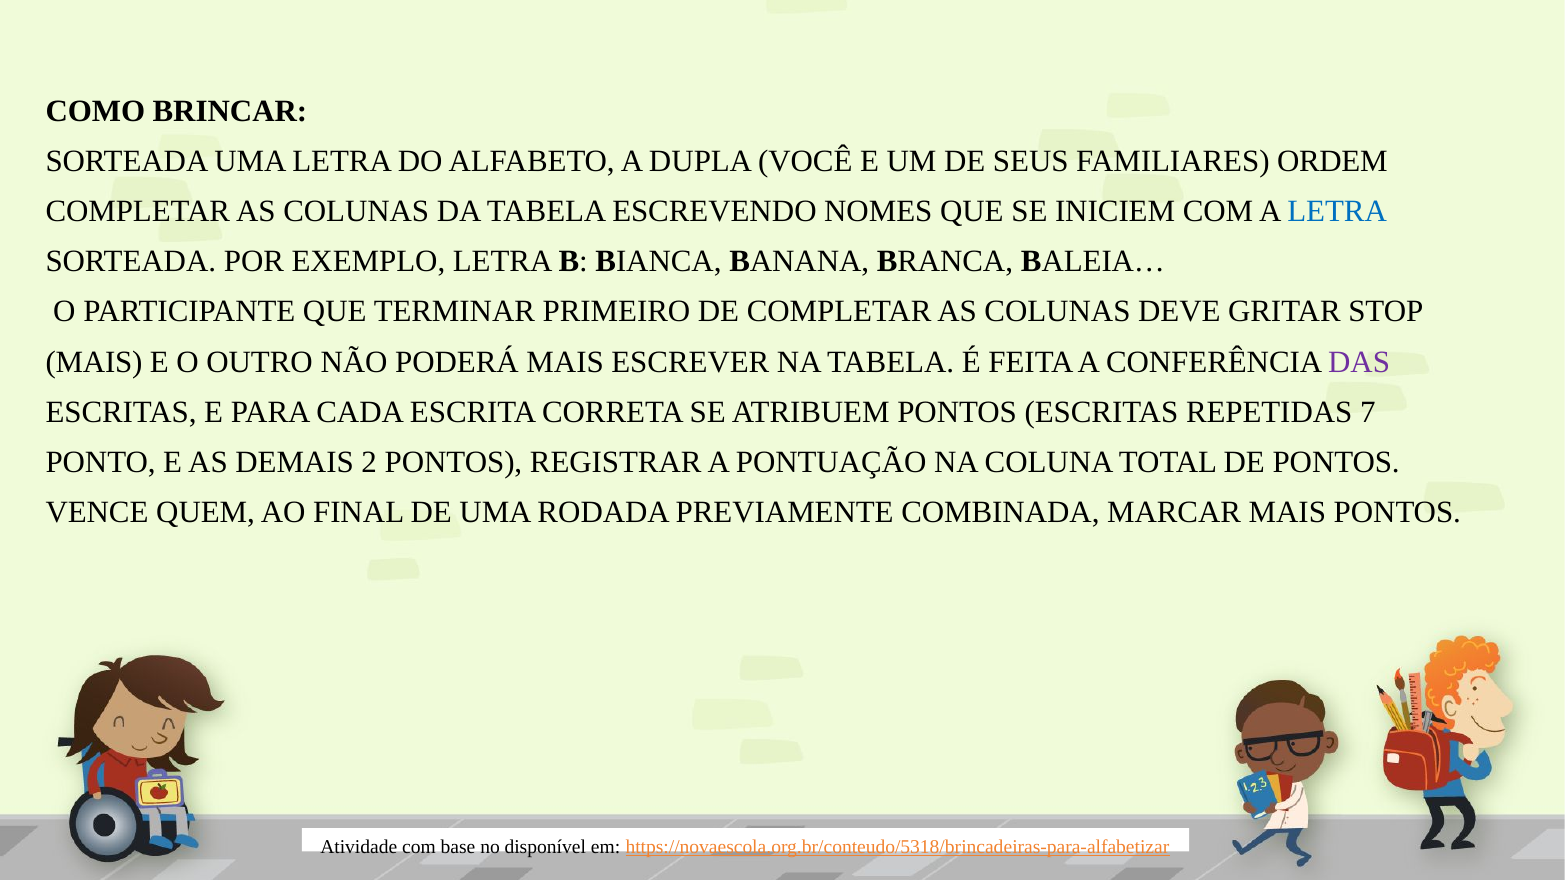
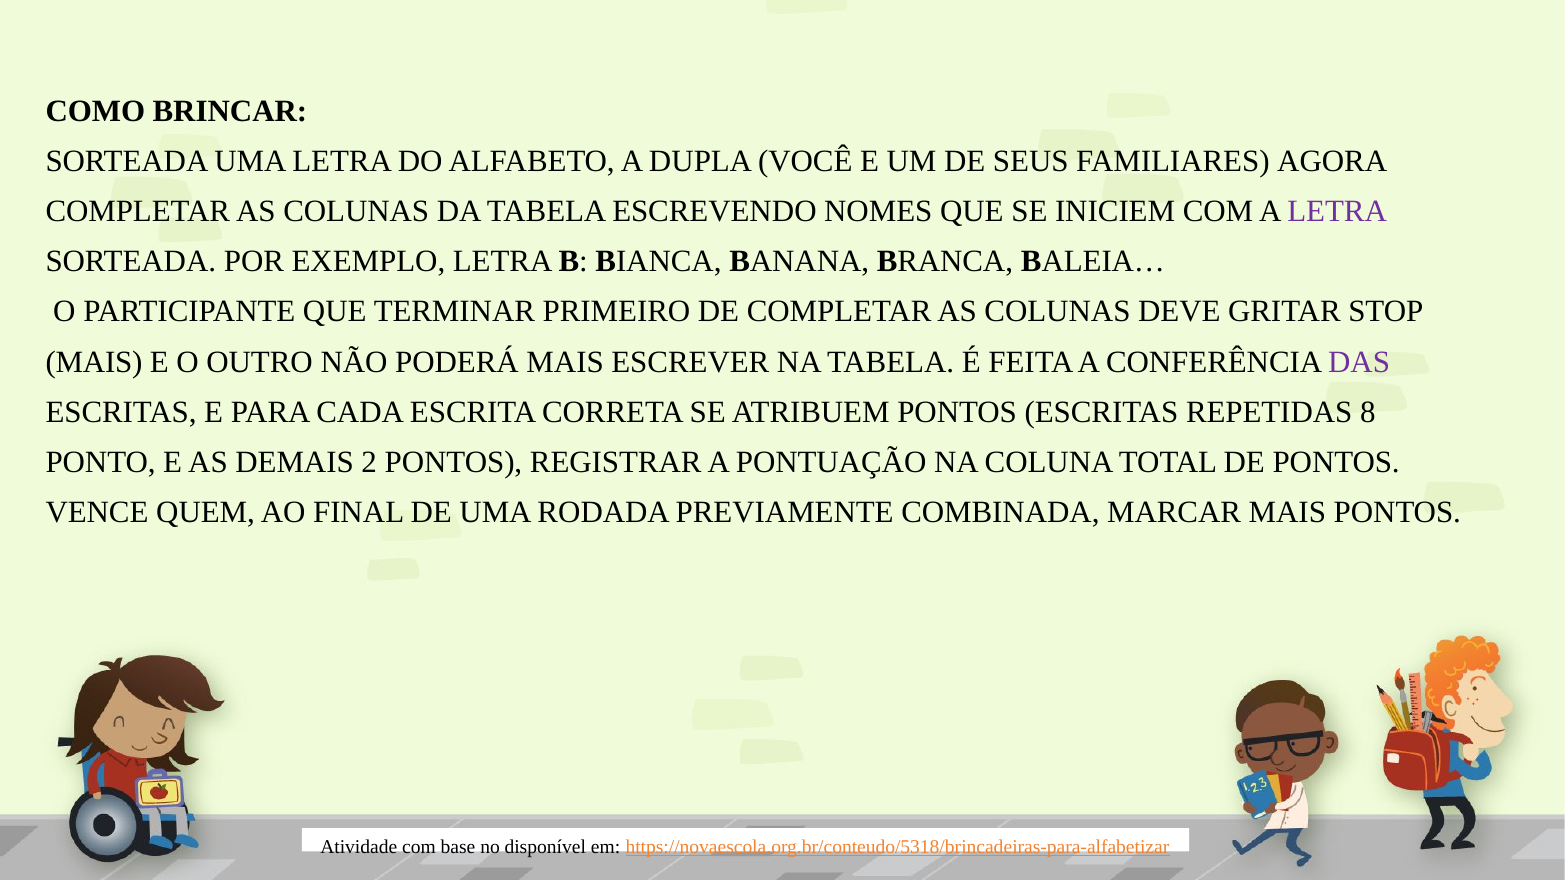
ORDEM: ORDEM -> AGORA (1332, 161)
LETRA colour: blue -> purple (1337, 211)
7: 7 -> 8 (1368, 412)
